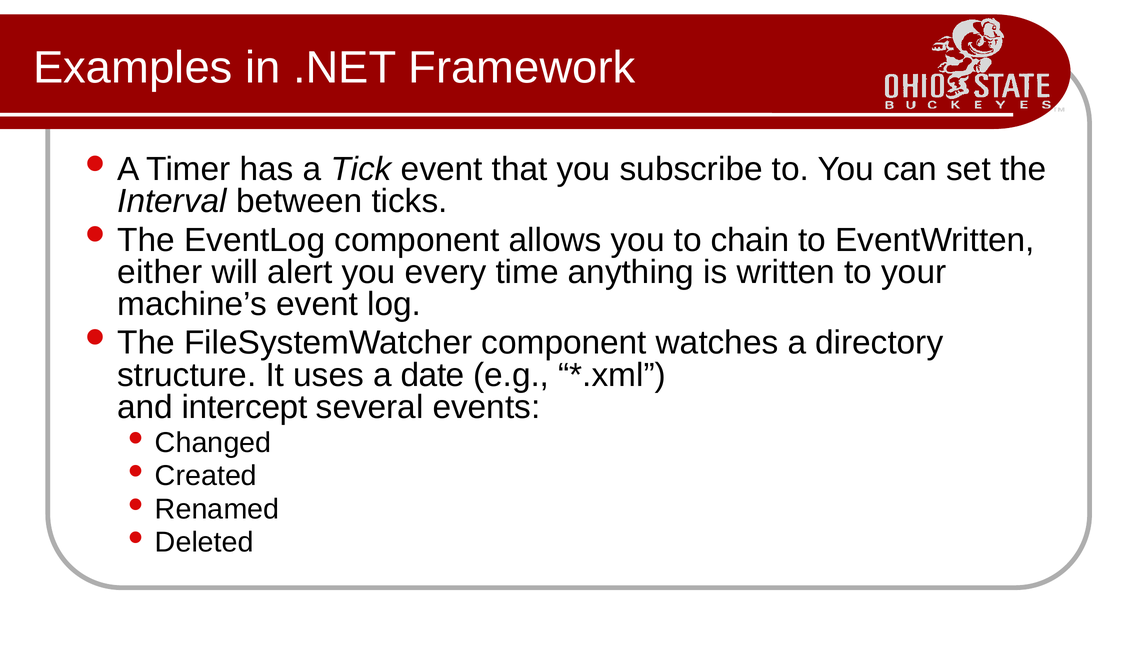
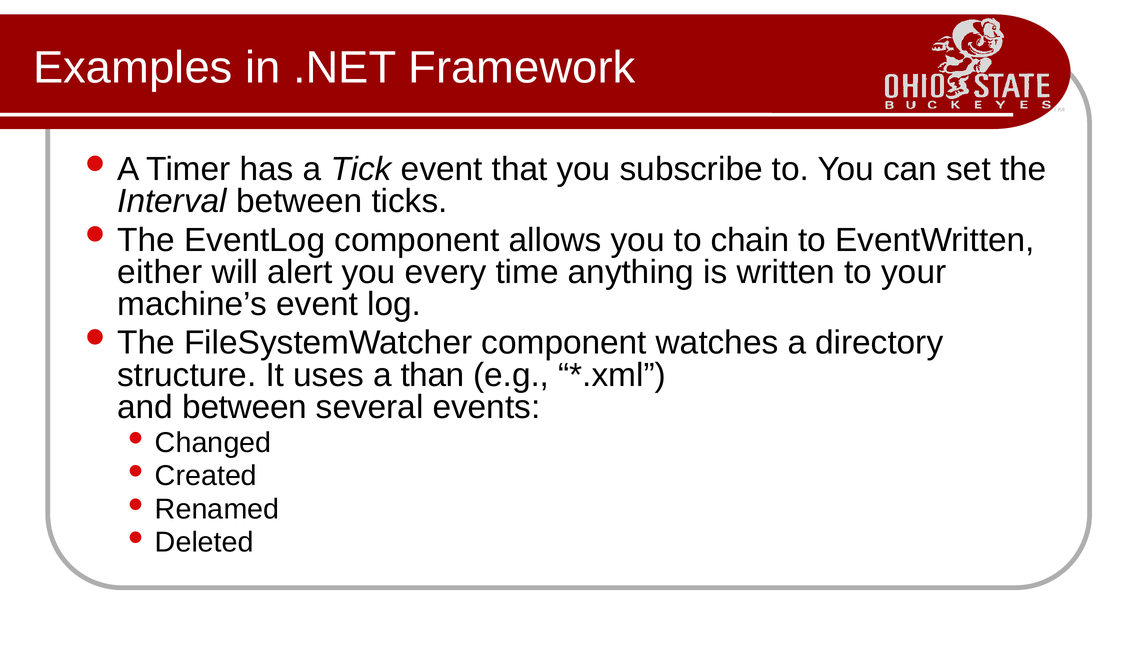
date: date -> than (433, 375)
and intercept: intercept -> between (245, 407)
